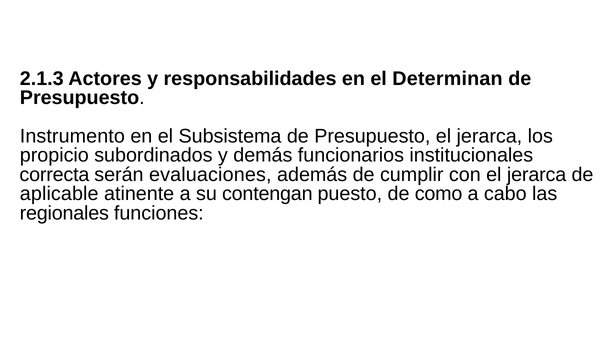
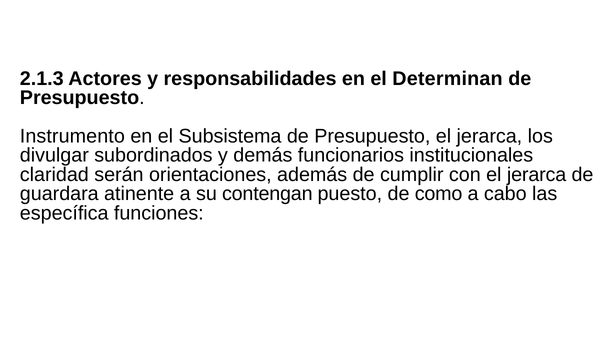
propicio: propicio -> divulgar (54, 155)
correcta: correcta -> claridad (54, 174)
evaluaciones: evaluaciones -> orientaciones (210, 174)
aplicable: aplicable -> guardara (59, 194)
regionales: regionales -> específica (64, 213)
